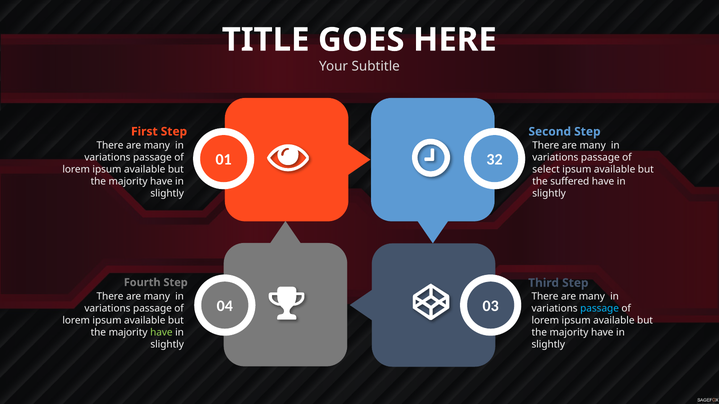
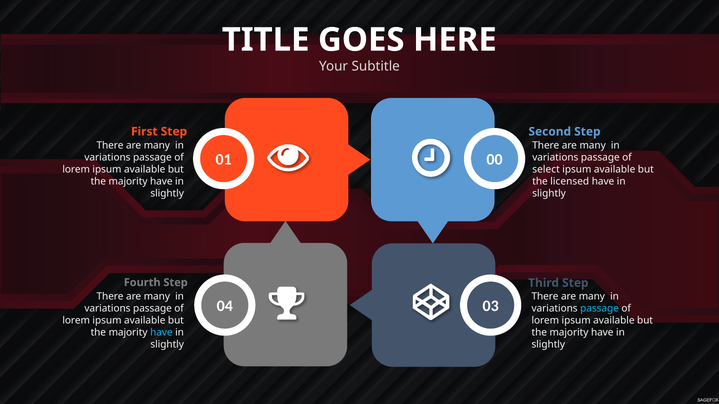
32: 32 -> 00 (495, 160)
suffered: suffered -> licensed (570, 182)
have colour: light green -> light blue (161, 333)
